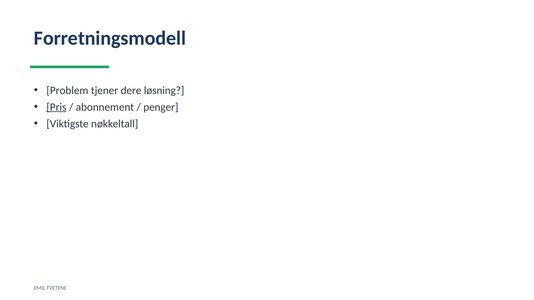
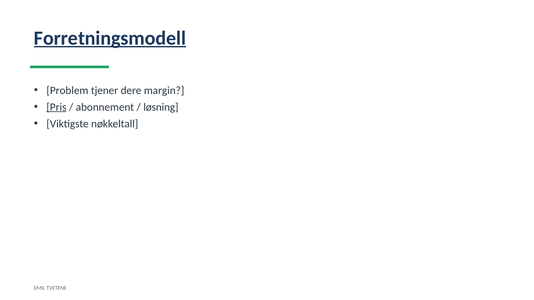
Forretningsmodell underline: none -> present (110, 38)
løsning: løsning -> margin (164, 90)
penger: penger -> løsning (161, 107)
